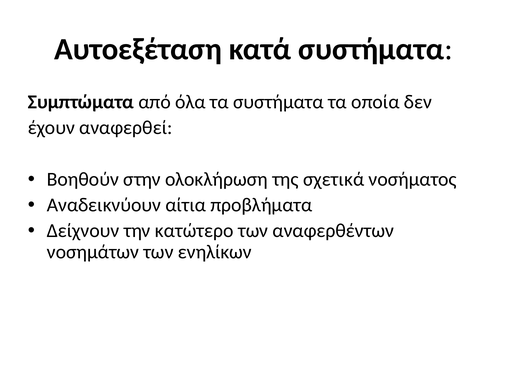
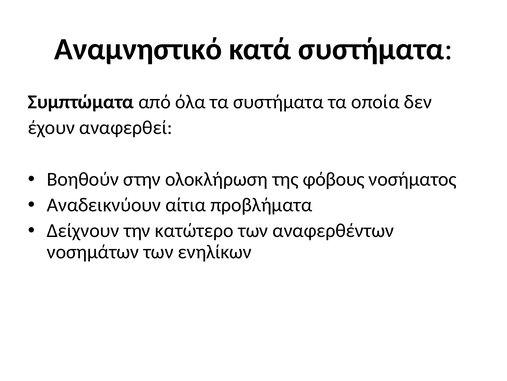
Αυτοεξέταση: Αυτοεξέταση -> Αναμνηστικό (138, 49)
σχετικά: σχετικά -> φόβους (334, 179)
